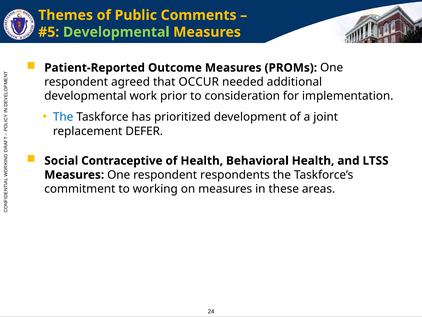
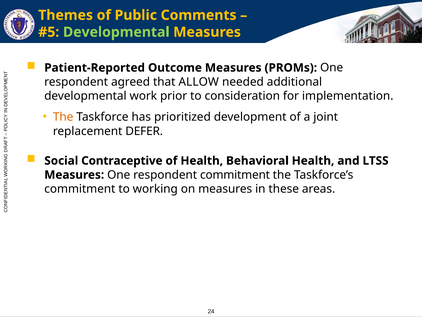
OCCUR: OCCUR -> ALLOW (199, 82)
The colour: blue -> orange (63, 117)
respondent respondents: respondents -> commitment (235, 175)
